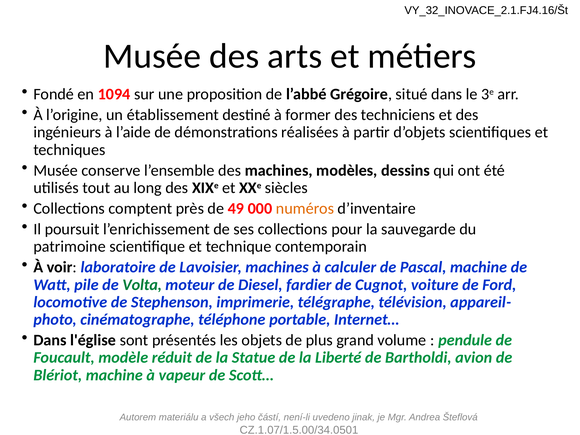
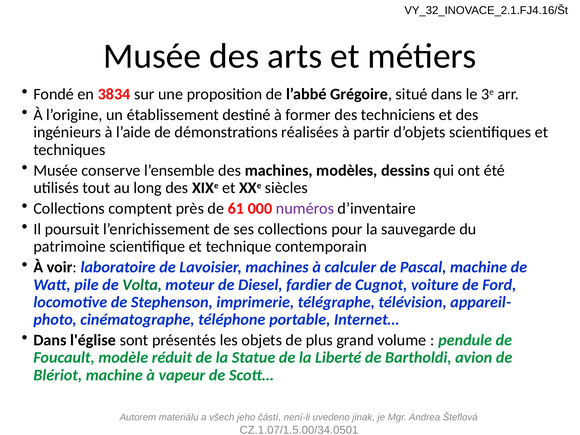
1094: 1094 -> 3834 (114, 94)
49: 49 -> 61 (236, 209)
numéros colour: orange -> purple (305, 209)
